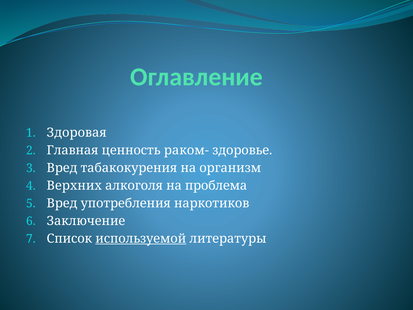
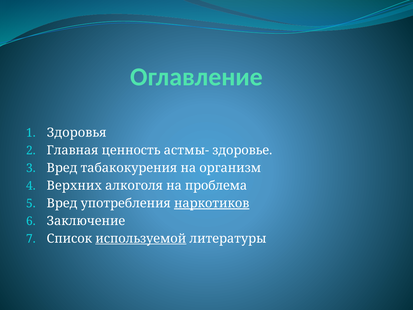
Здоровая: Здоровая -> Здоровья (77, 133)
раком-: раком- -> астмы- (186, 150)
наркотиков underline: none -> present (212, 203)
